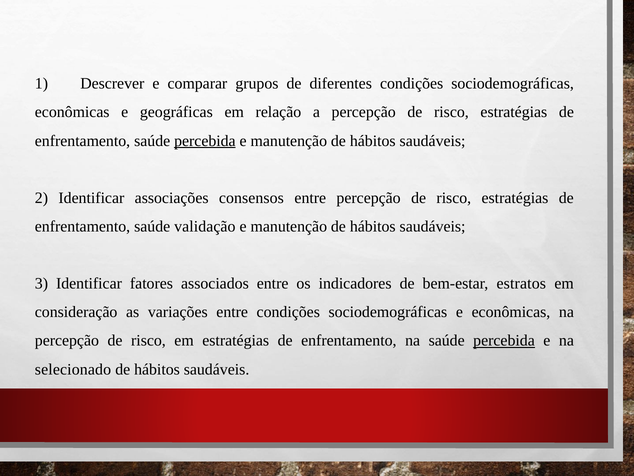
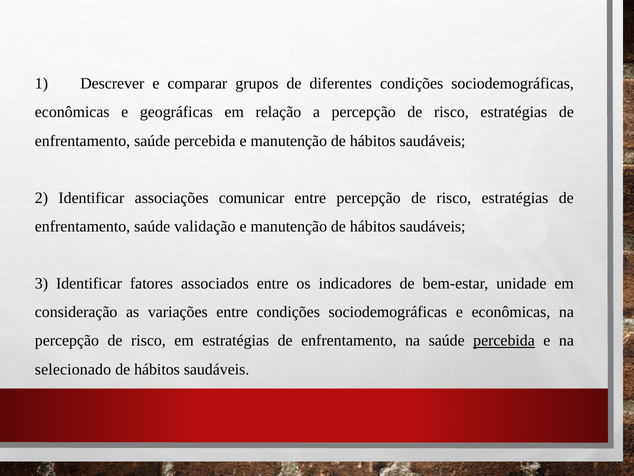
percebida underline: present -> none (205, 141)
consensos: consensos -> comunicar (252, 198)
estratos: estratos -> unidade (521, 283)
